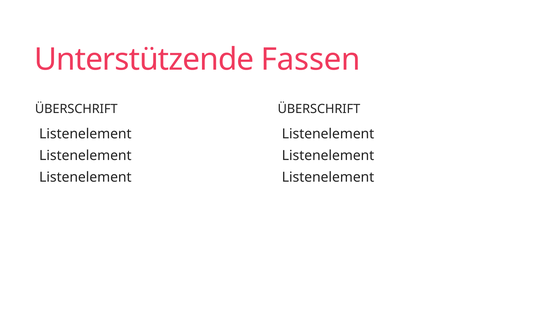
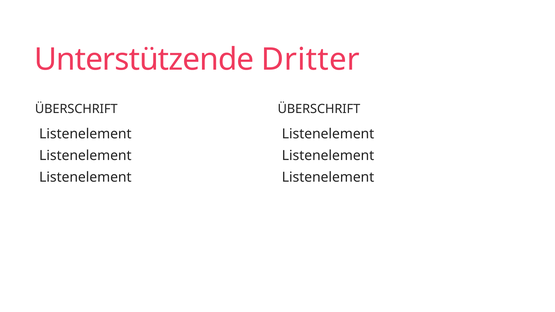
Fassen: Fassen -> Dritter (311, 60)
